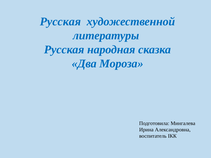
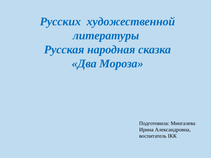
Русская: Русская -> Русских (60, 22)
